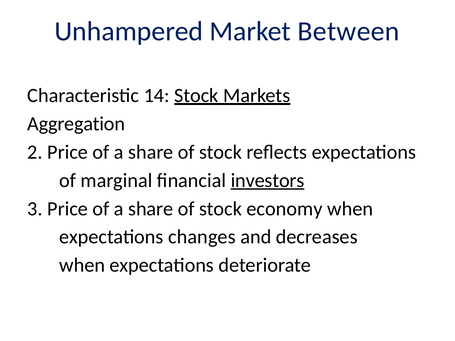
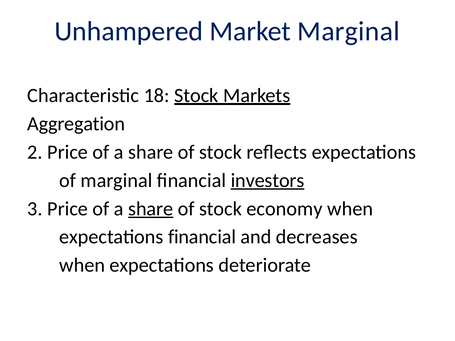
Market Between: Between -> Marginal (349, 31)
14: 14 -> 18 (157, 95)
share underline: none -> present (151, 209)
expectations changes: changes -> financial (202, 237)
